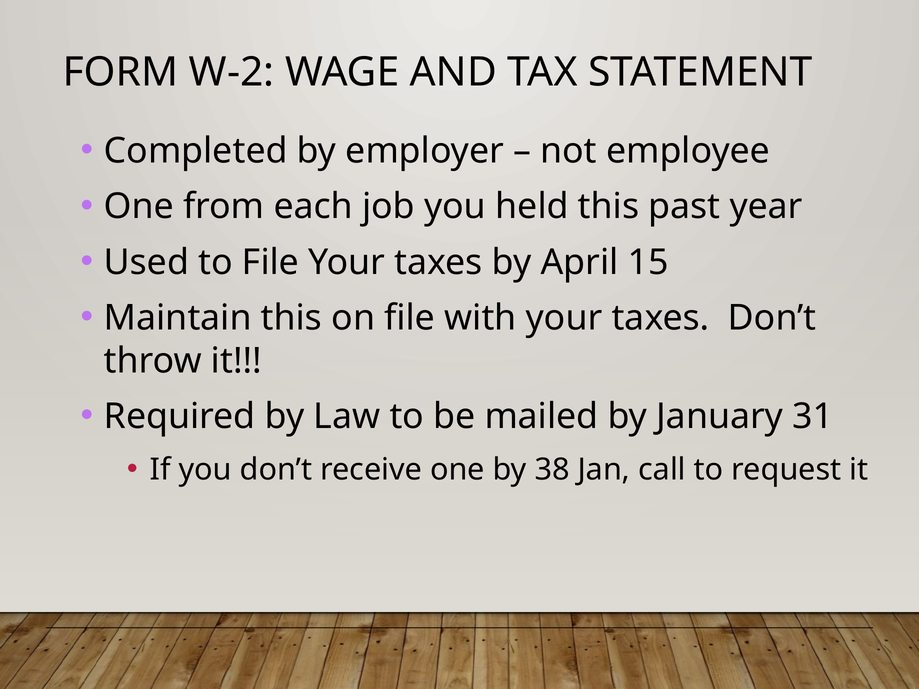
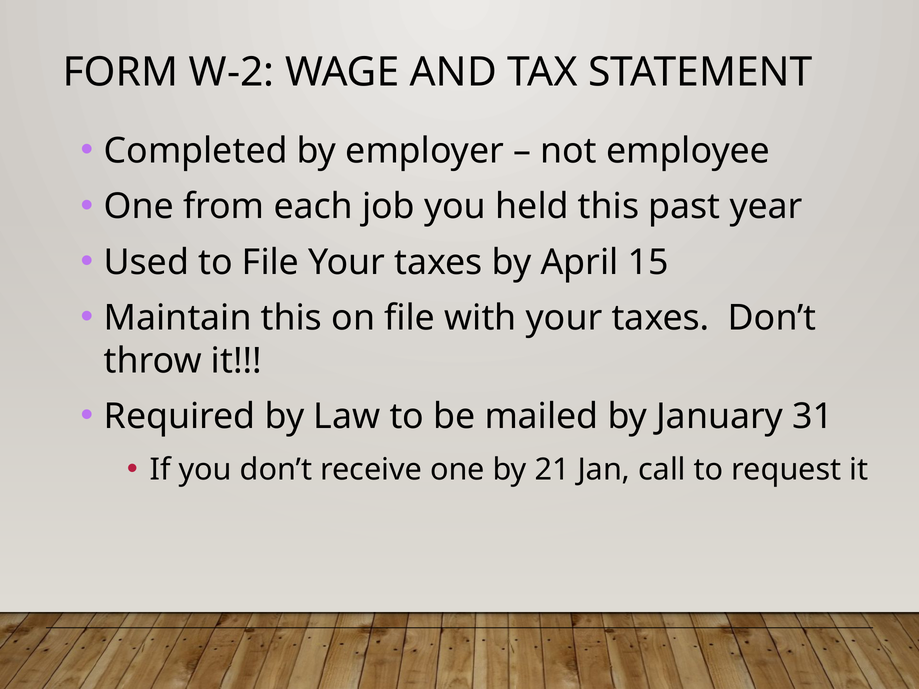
38: 38 -> 21 (552, 470)
